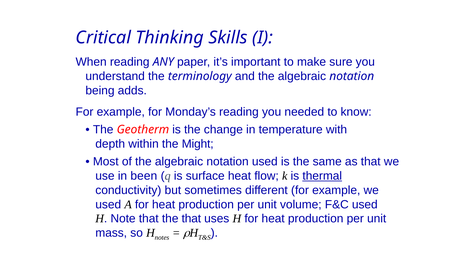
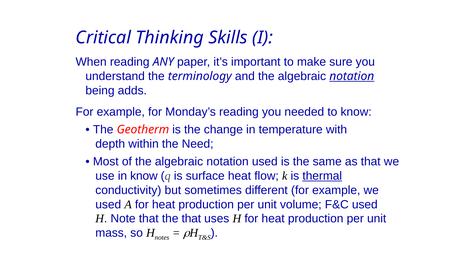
notation underline: none -> present (352, 76)
Might: Might -> Need (198, 144)
in been: been -> know (144, 176)
